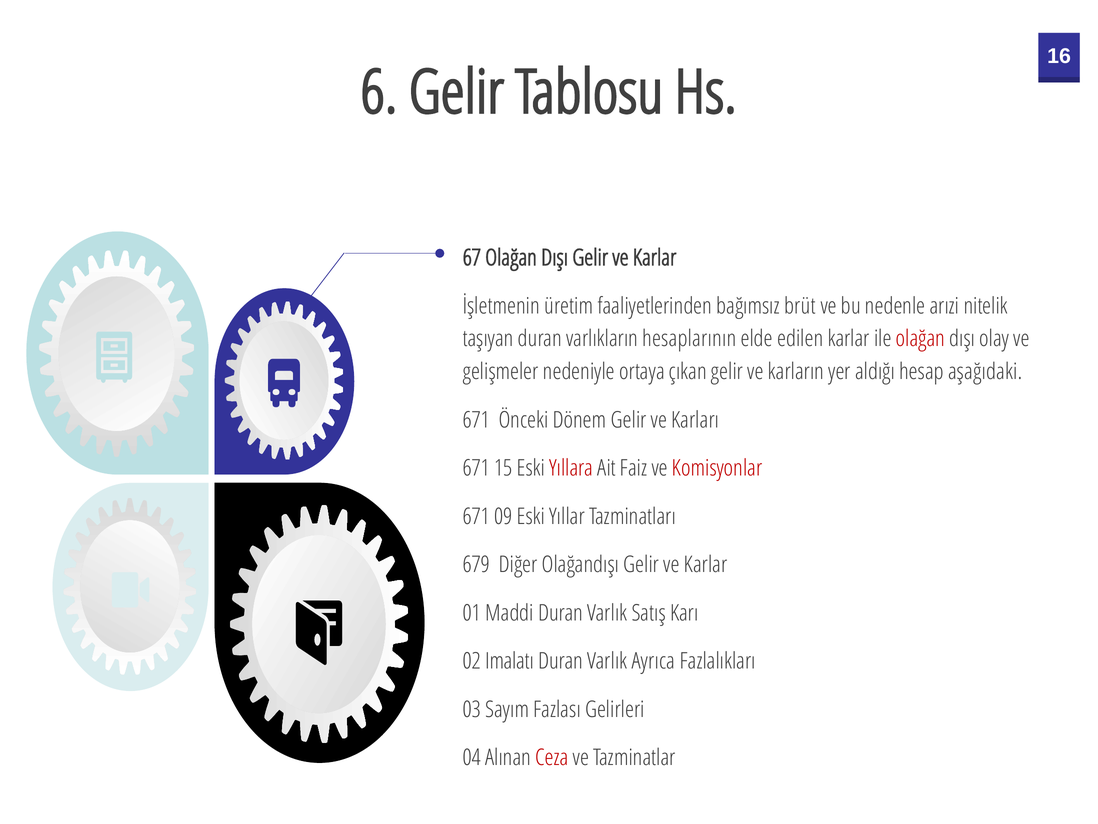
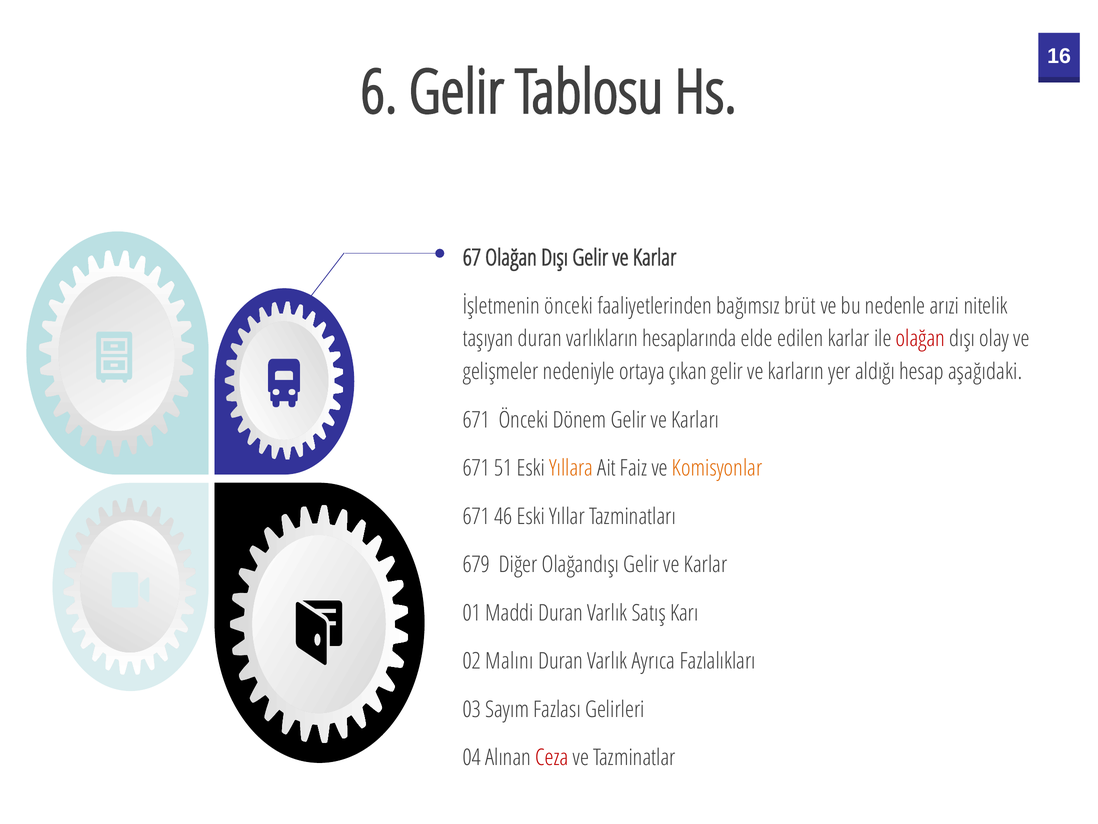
İşletmenin üretim: üretim -> önceki (569, 306)
hesaplarının: hesaplarının -> hesaplarında (689, 339)
15: 15 -> 51 (503, 468)
Yıllara colour: red -> orange (571, 468)
Komisyonlar colour: red -> orange (717, 468)
09: 09 -> 46 (503, 516)
Imalatı: Imalatı -> Malını (509, 661)
